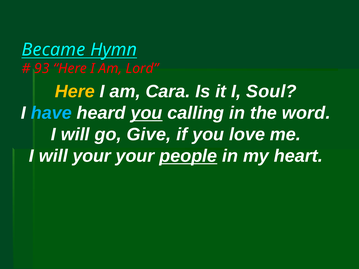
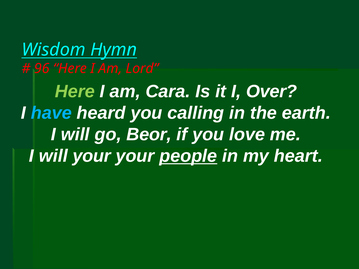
Became: Became -> Wisdom (54, 50)
93: 93 -> 96 (42, 69)
Here colour: yellow -> light green (75, 92)
Soul: Soul -> Over (272, 92)
you underline: present -> none (146, 113)
word: word -> earth (306, 113)
Give: Give -> Beor (149, 135)
